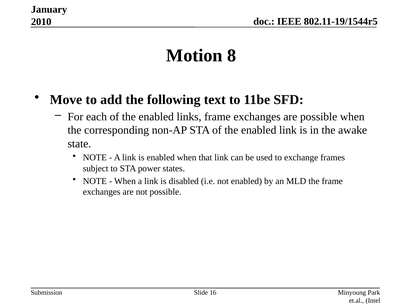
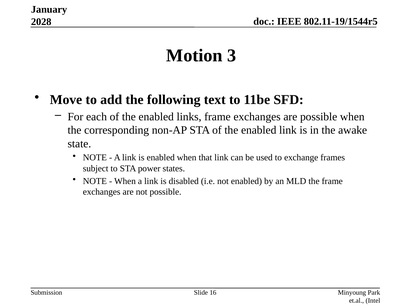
2010: 2010 -> 2028 (41, 22)
8: 8 -> 3 (232, 56)
